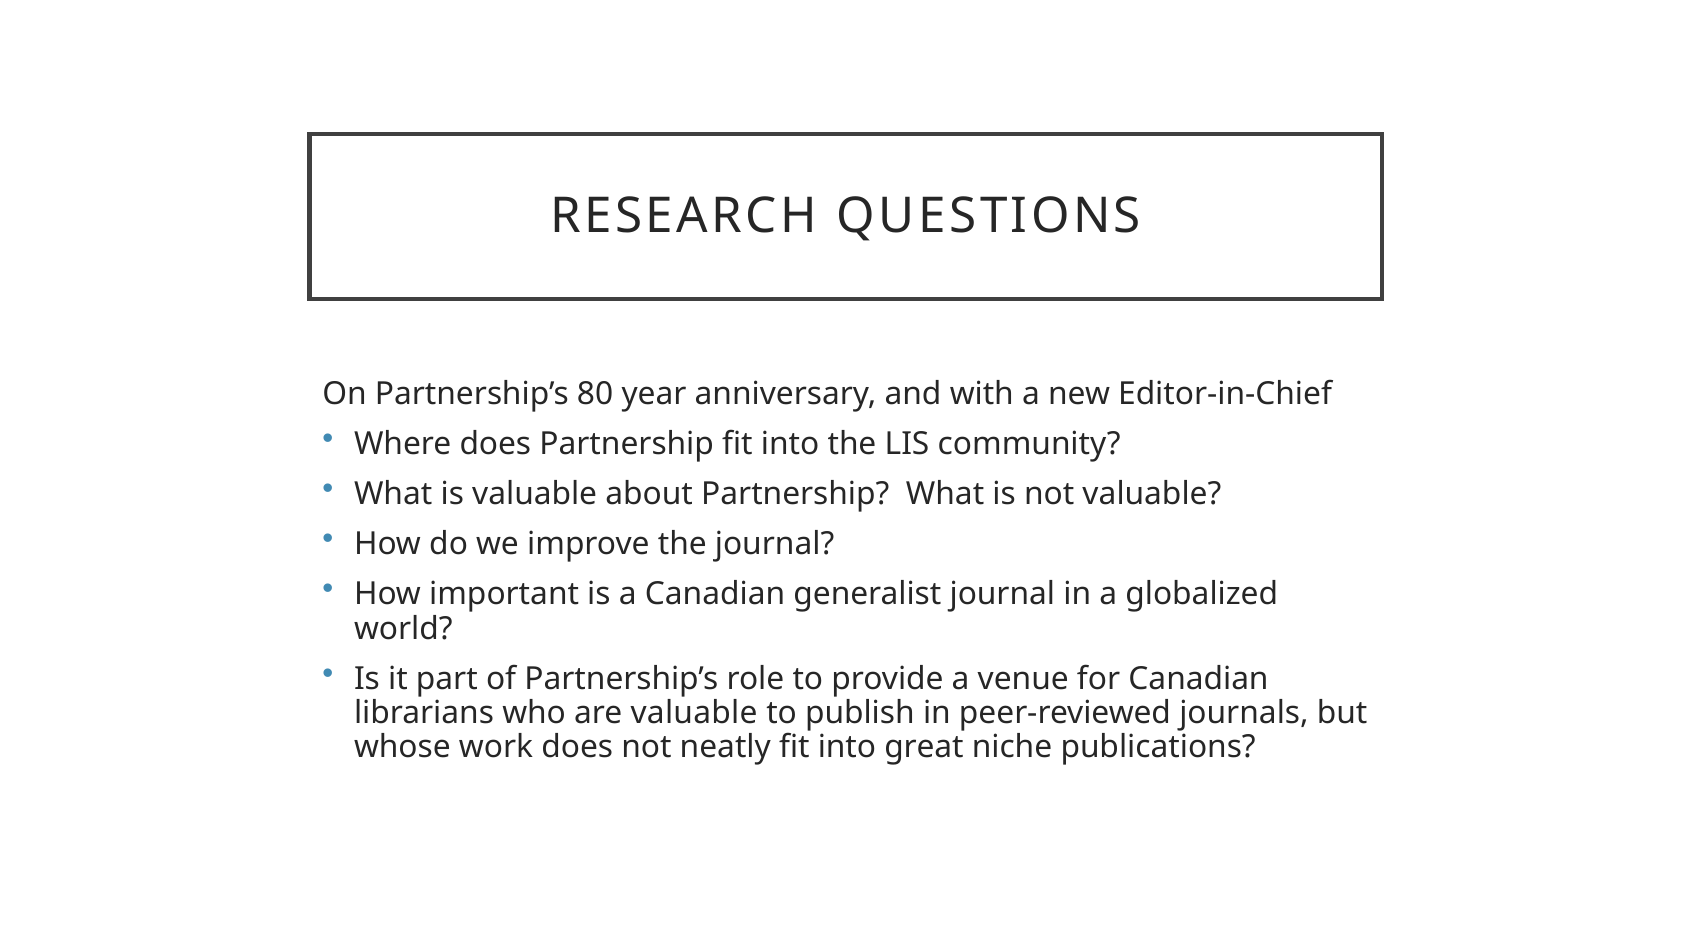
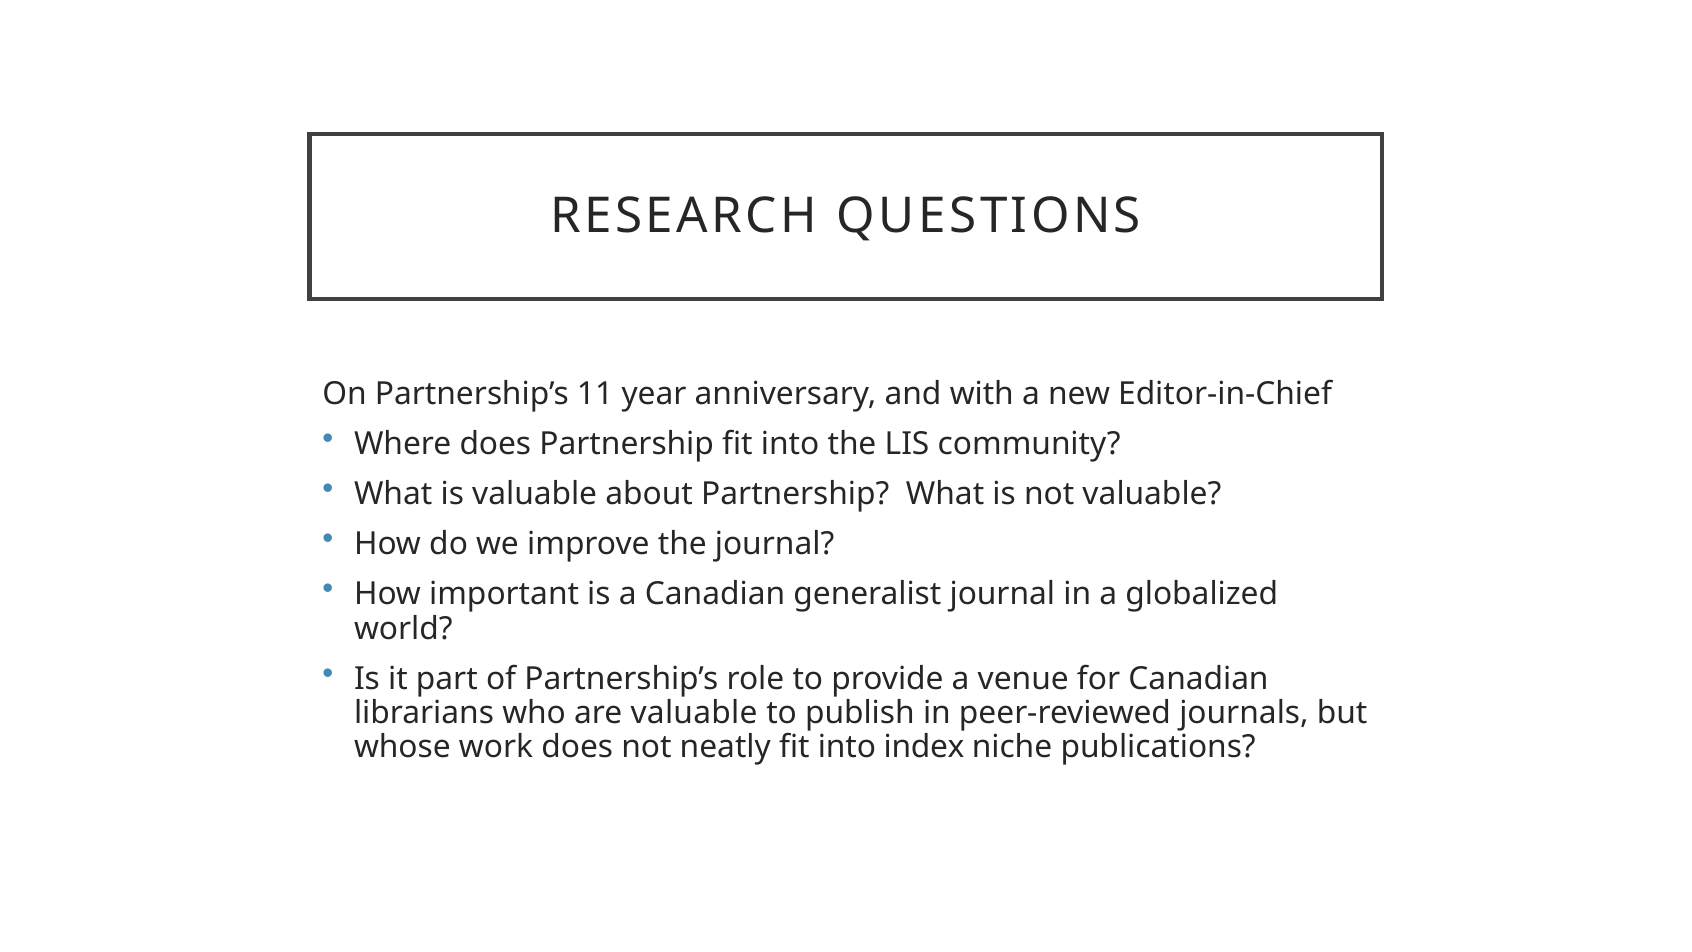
80: 80 -> 11 (595, 394)
great: great -> index (924, 747)
